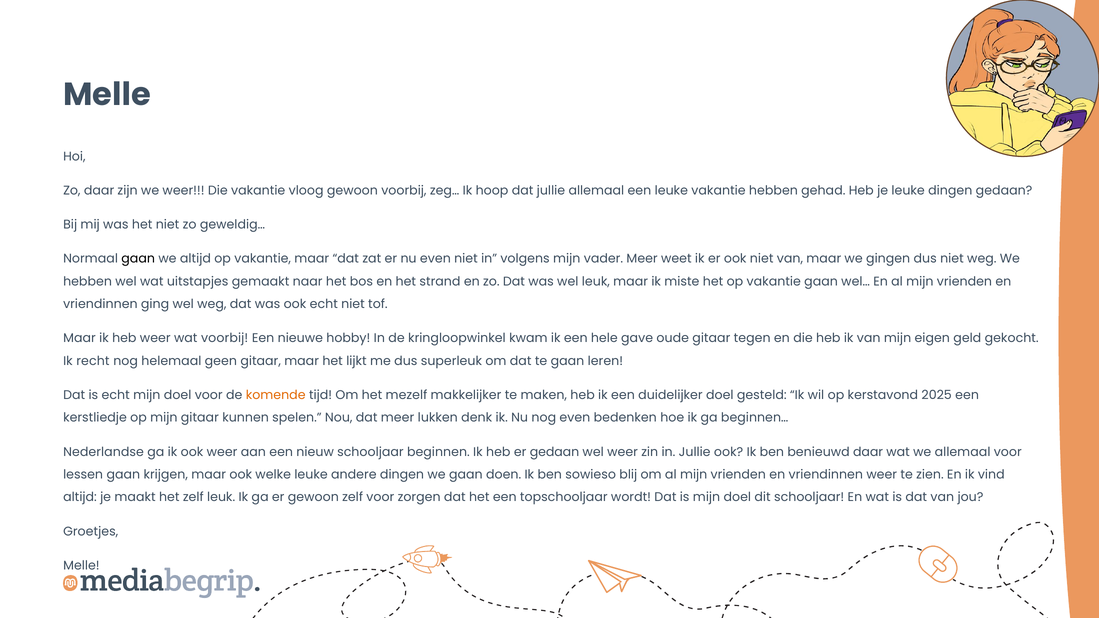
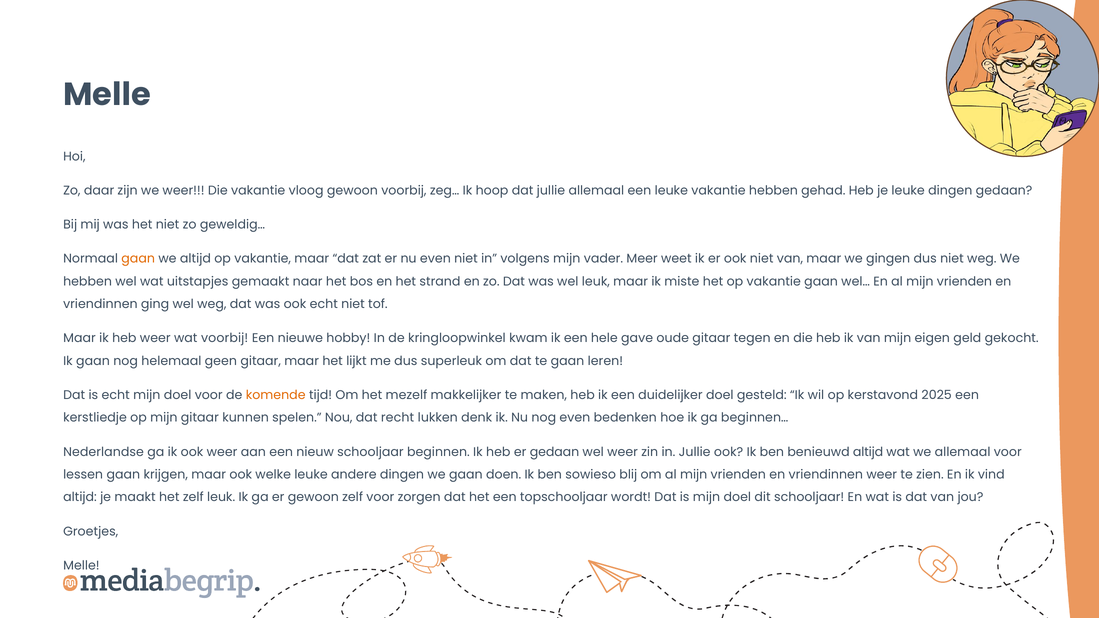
gaan colour: black -> orange (138, 259)
Ik recht: recht -> gaan (93, 361)
dat meer: meer -> recht (398, 418)
benieuwd daar: daar -> altijd (868, 452)
